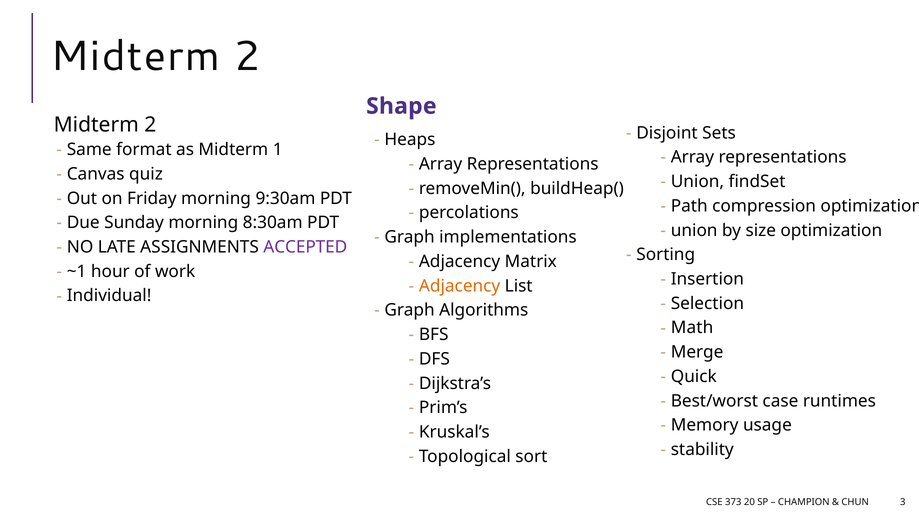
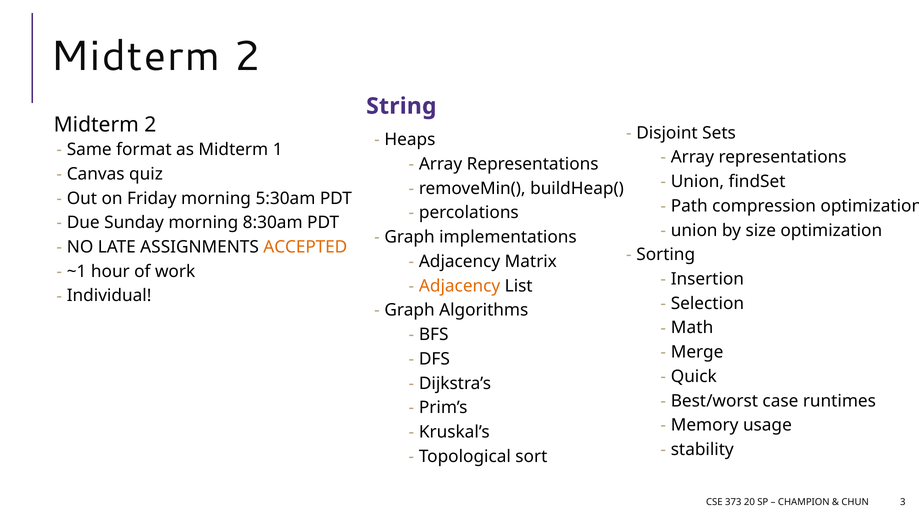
Shape: Shape -> String (401, 106)
9:30am: 9:30am -> 5:30am (285, 198)
ACCEPTED colour: purple -> orange (305, 247)
